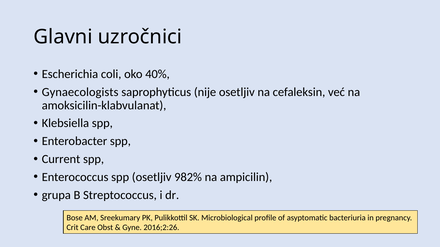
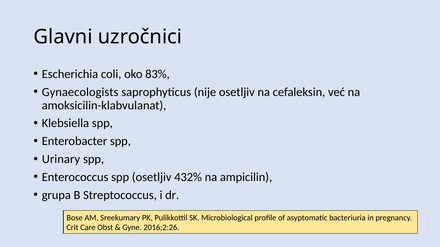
40%: 40% -> 83% (157, 74)
Current: Current -> Urinary (61, 159)
982%: 982% -> 432% (188, 177)
